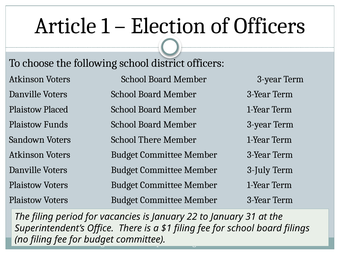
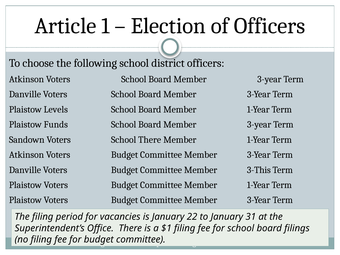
Placed: Placed -> Levels (56, 109)
3-July: 3-July -> 3-This (259, 170)
